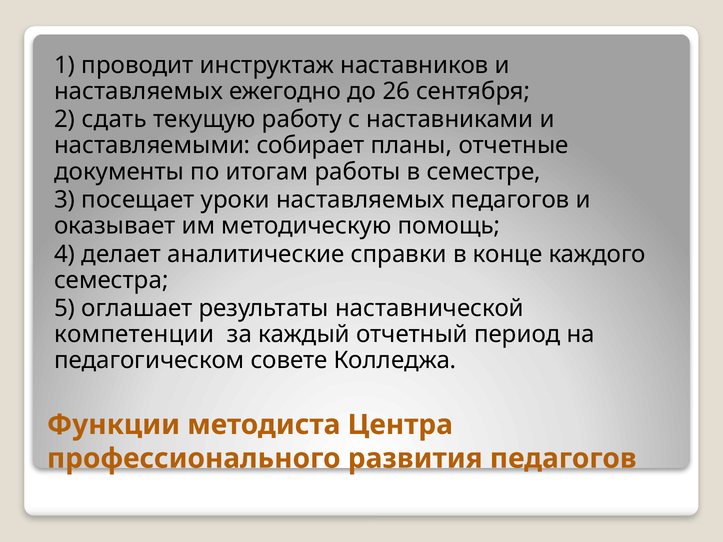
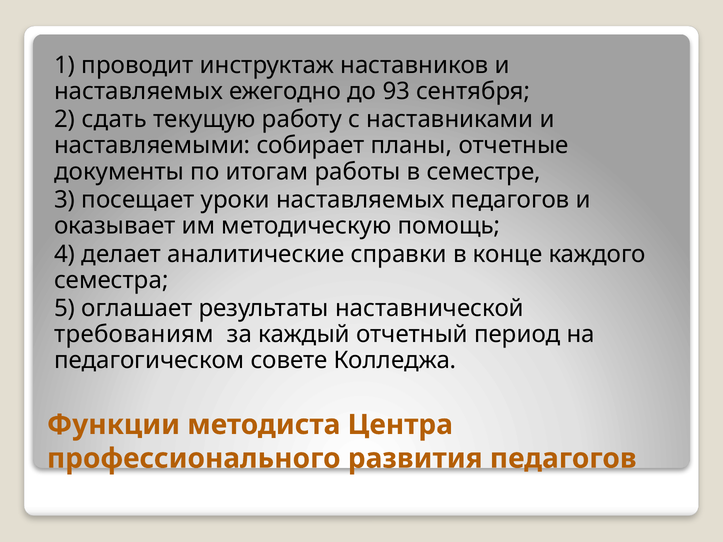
26: 26 -> 93 (396, 91)
компетенции: компетенции -> требованиям (134, 334)
